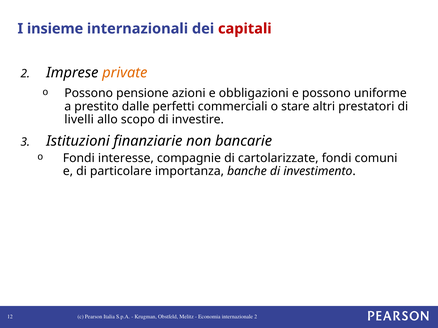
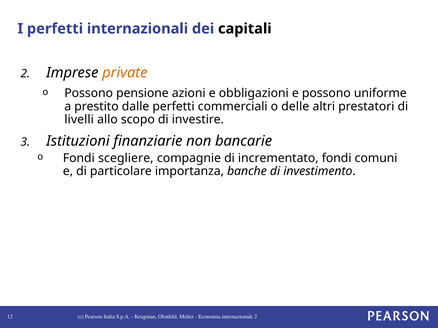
I insieme: insieme -> perfetti (55, 29)
capitali colour: red -> black (245, 29)
stare: stare -> delle (295, 106)
interesse: interesse -> scegliere (126, 158)
cartolarizzate: cartolarizzate -> incrementato (278, 158)
